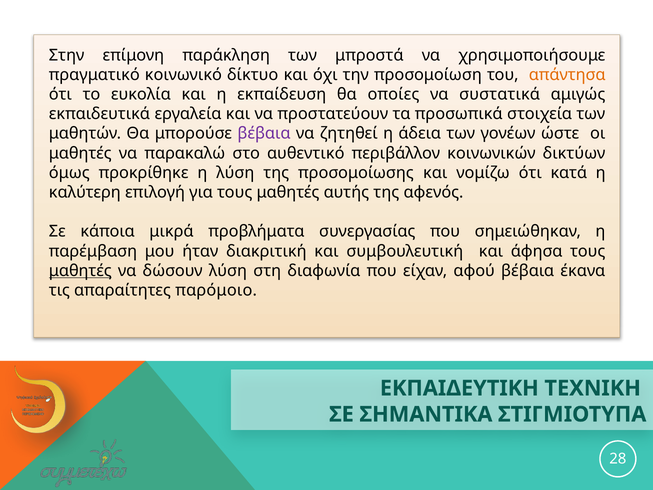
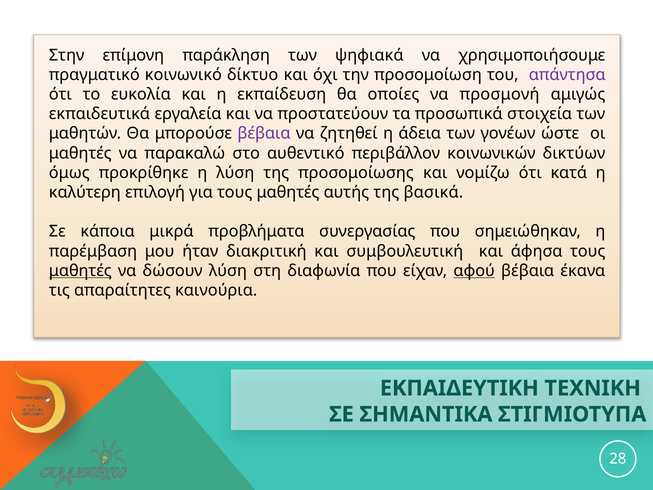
μπροστά: μπροστά -> ψηφιακά (369, 55)
απάντησα colour: orange -> purple (567, 75)
συστατικά: συστατικά -> προσμονή (500, 94)
αφενός: αφενός -> βασικά (433, 192)
αφού underline: none -> present (474, 271)
παρόμοιο: παρόμοιο -> καινούρια (216, 290)
